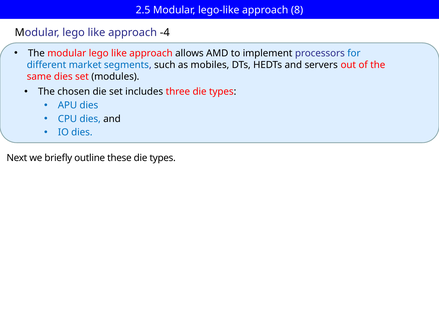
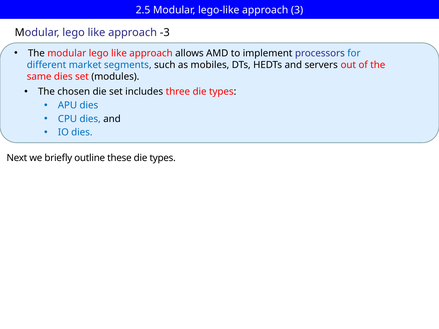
8: 8 -> 3 (297, 10)
-4: -4 -> -3 (165, 33)
